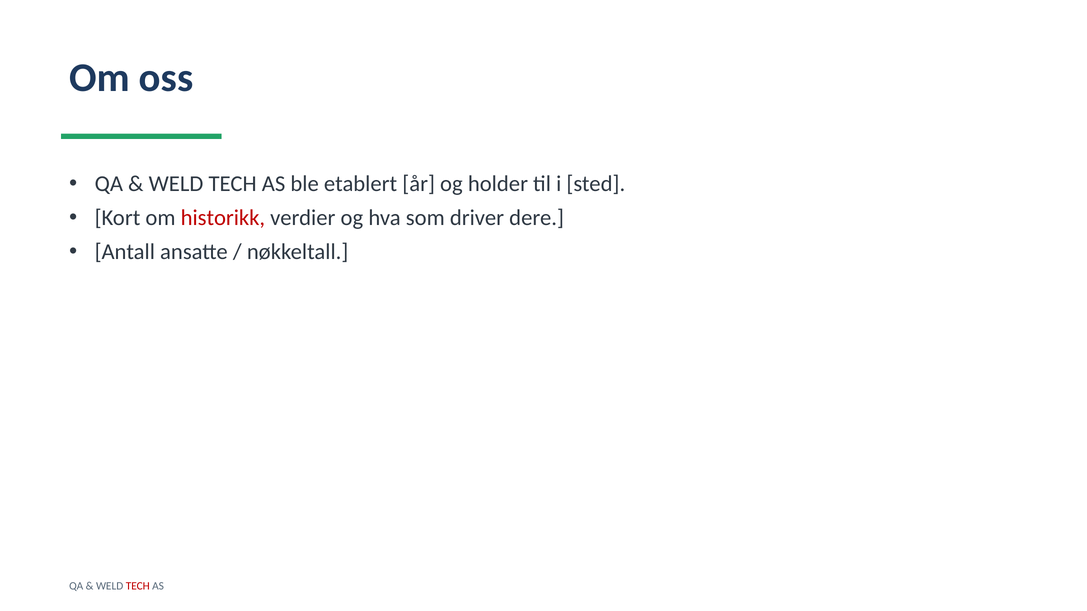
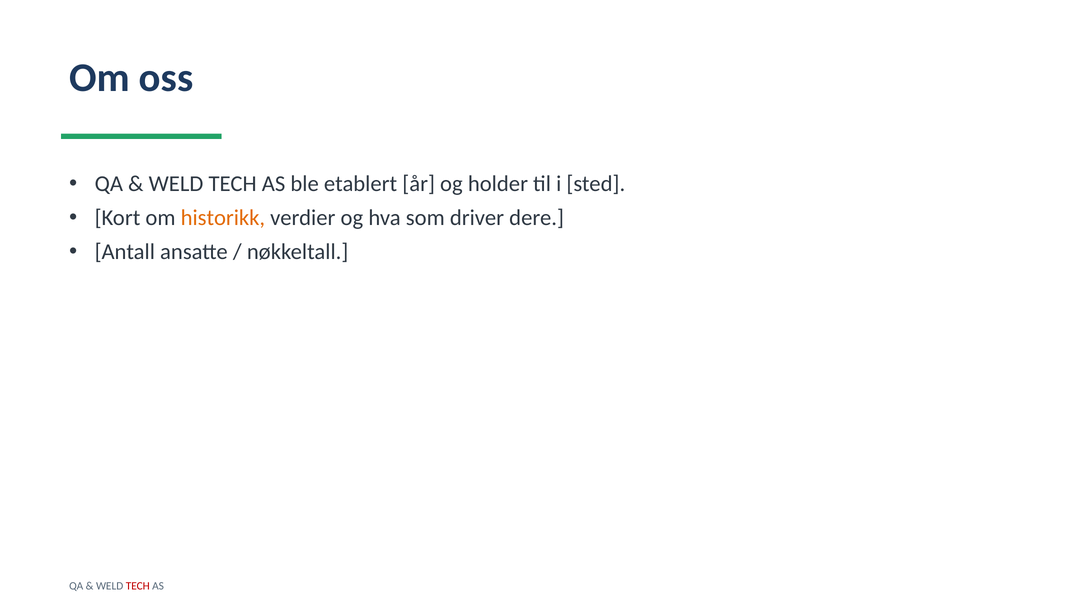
historikk colour: red -> orange (223, 218)
